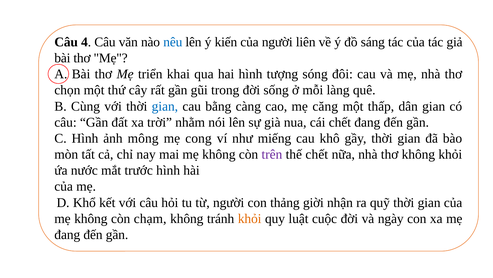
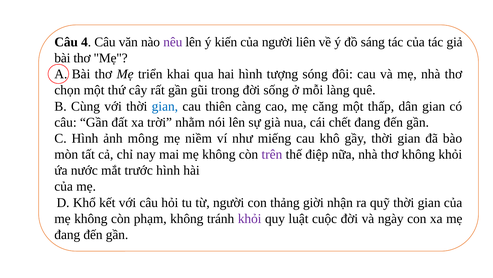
nêu colour: blue -> purple (173, 42)
bằng: bằng -> thiên (218, 106)
cong: cong -> niềm (199, 138)
thế chết: chết -> điệp (317, 154)
chạm: chạm -> phạm (150, 218)
khỏi colour: orange -> purple (250, 218)
